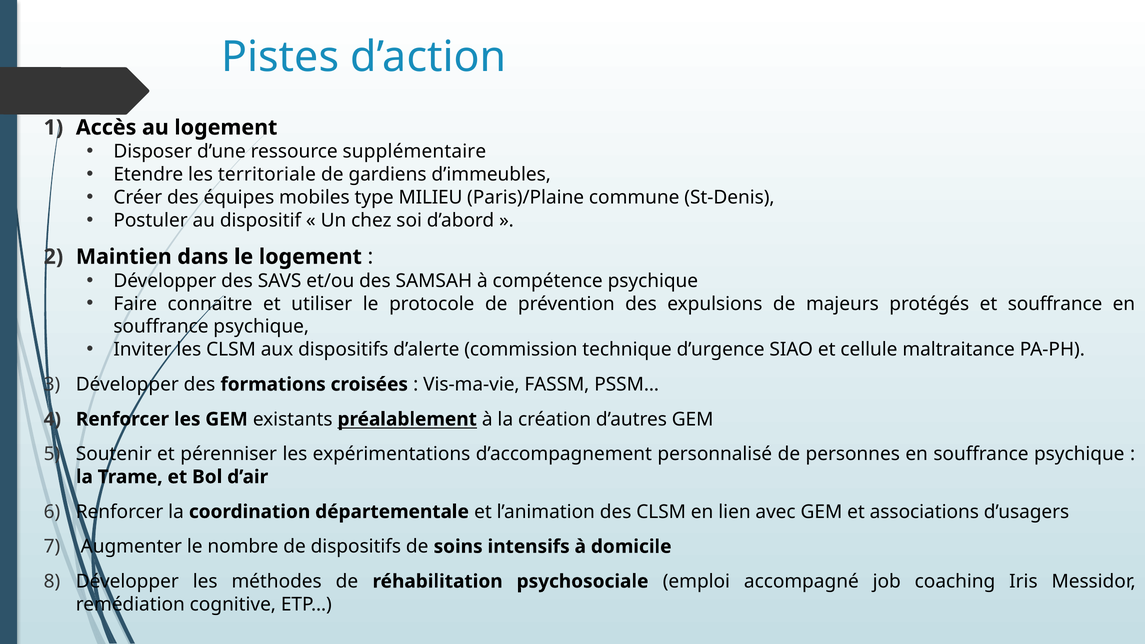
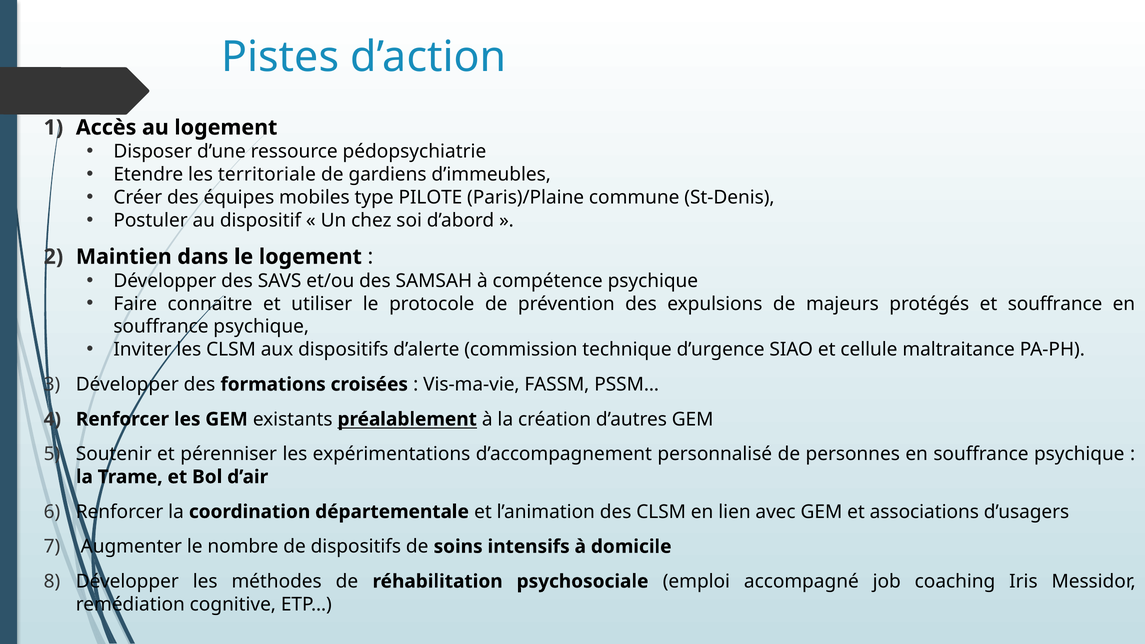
supplémentaire: supplémentaire -> pédopsychiatrie (414, 152)
MILIEU: MILIEU -> PILOTE (430, 197)
